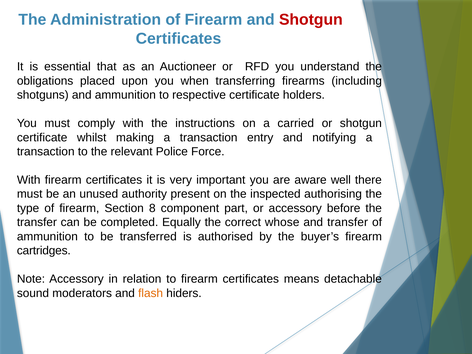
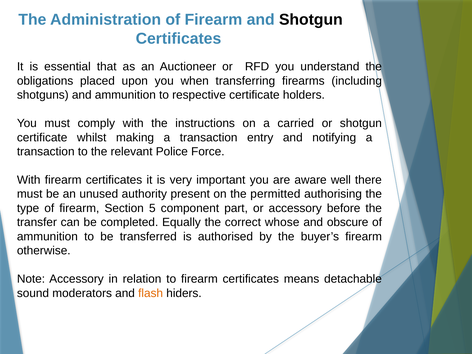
Shotgun colour: red -> black (311, 20)
inspected: inspected -> permitted (275, 194)
8: 8 -> 5 (152, 208)
and transfer: transfer -> obscure (348, 222)
cartridges: cartridges -> otherwise (44, 251)
